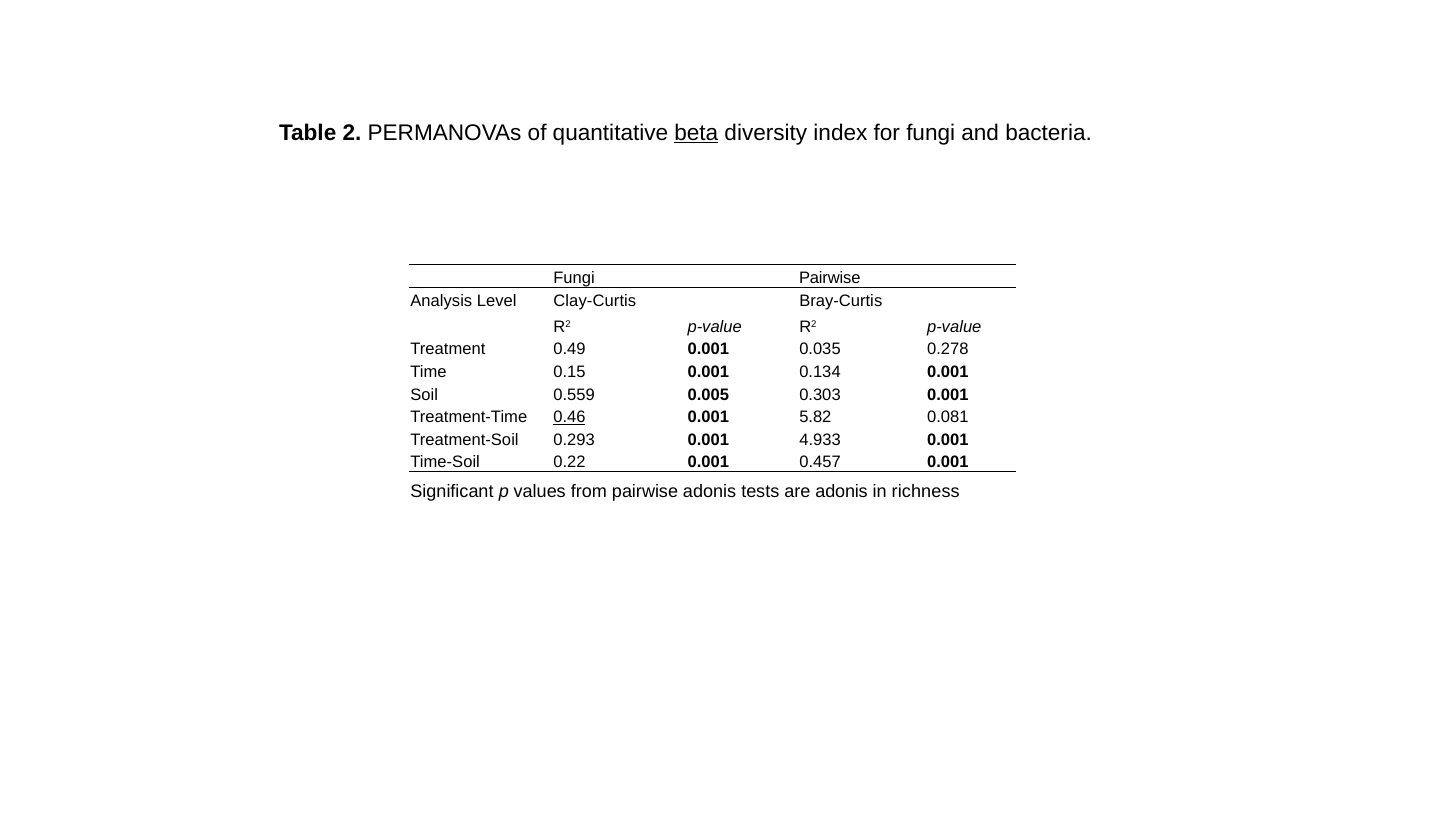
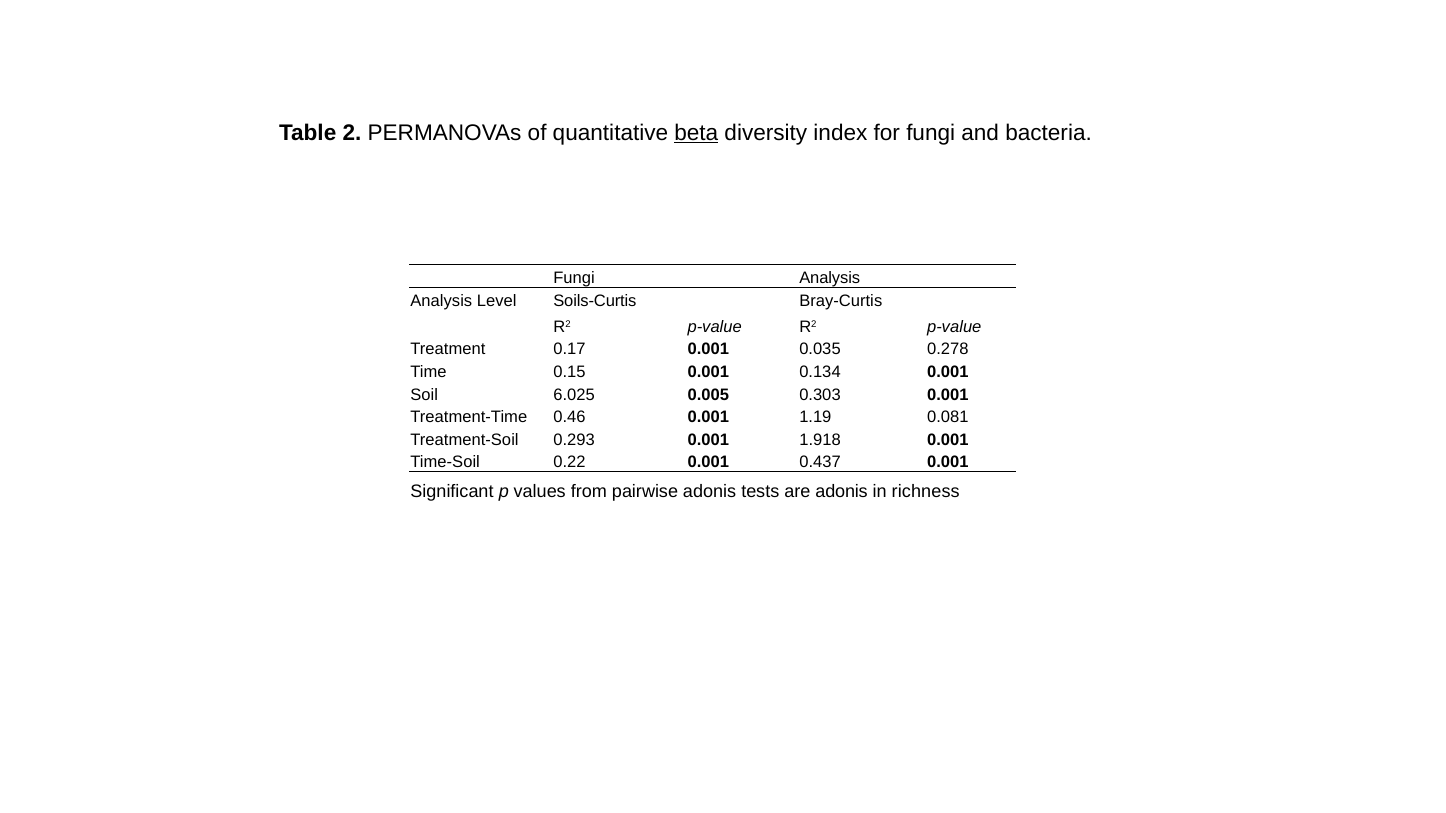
Fungi Pairwise: Pairwise -> Analysis (830, 278)
Clay-Curtis: Clay-Curtis -> Soils-Curtis (595, 301)
0.49: 0.49 -> 0.17 (569, 350)
0.559: 0.559 -> 6.025 (574, 395)
0.46 underline: present -> none (569, 417)
5.82: 5.82 -> 1.19 (815, 417)
4.933: 4.933 -> 1.918 (820, 440)
0.457: 0.457 -> 0.437 (820, 462)
